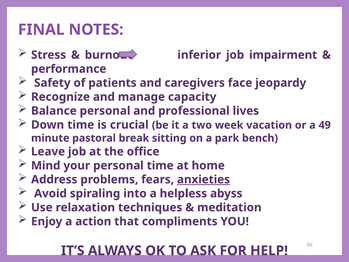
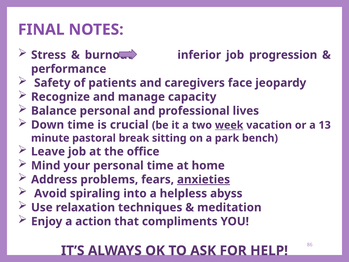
impairment: impairment -> progression (283, 55)
week underline: none -> present (229, 125)
49: 49 -> 13 (325, 125)
